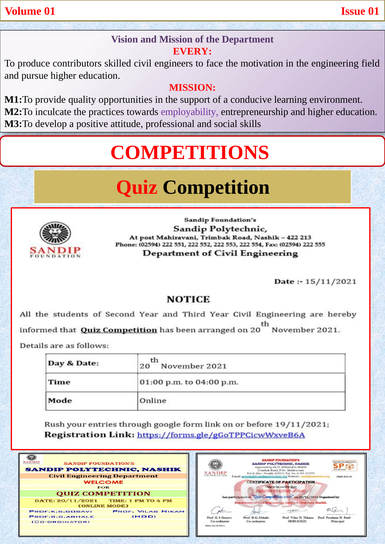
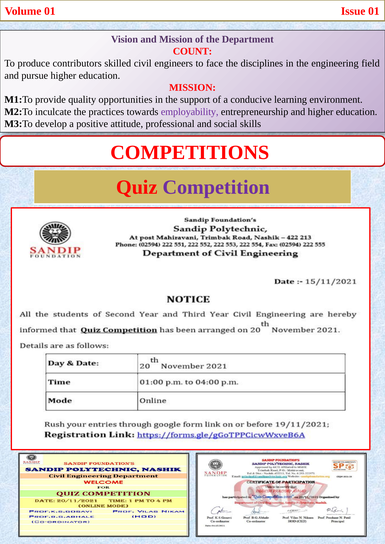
EVERY: EVERY -> COUNT (193, 51)
motivation: motivation -> disciplines (262, 63)
Competition colour: black -> purple (216, 187)
